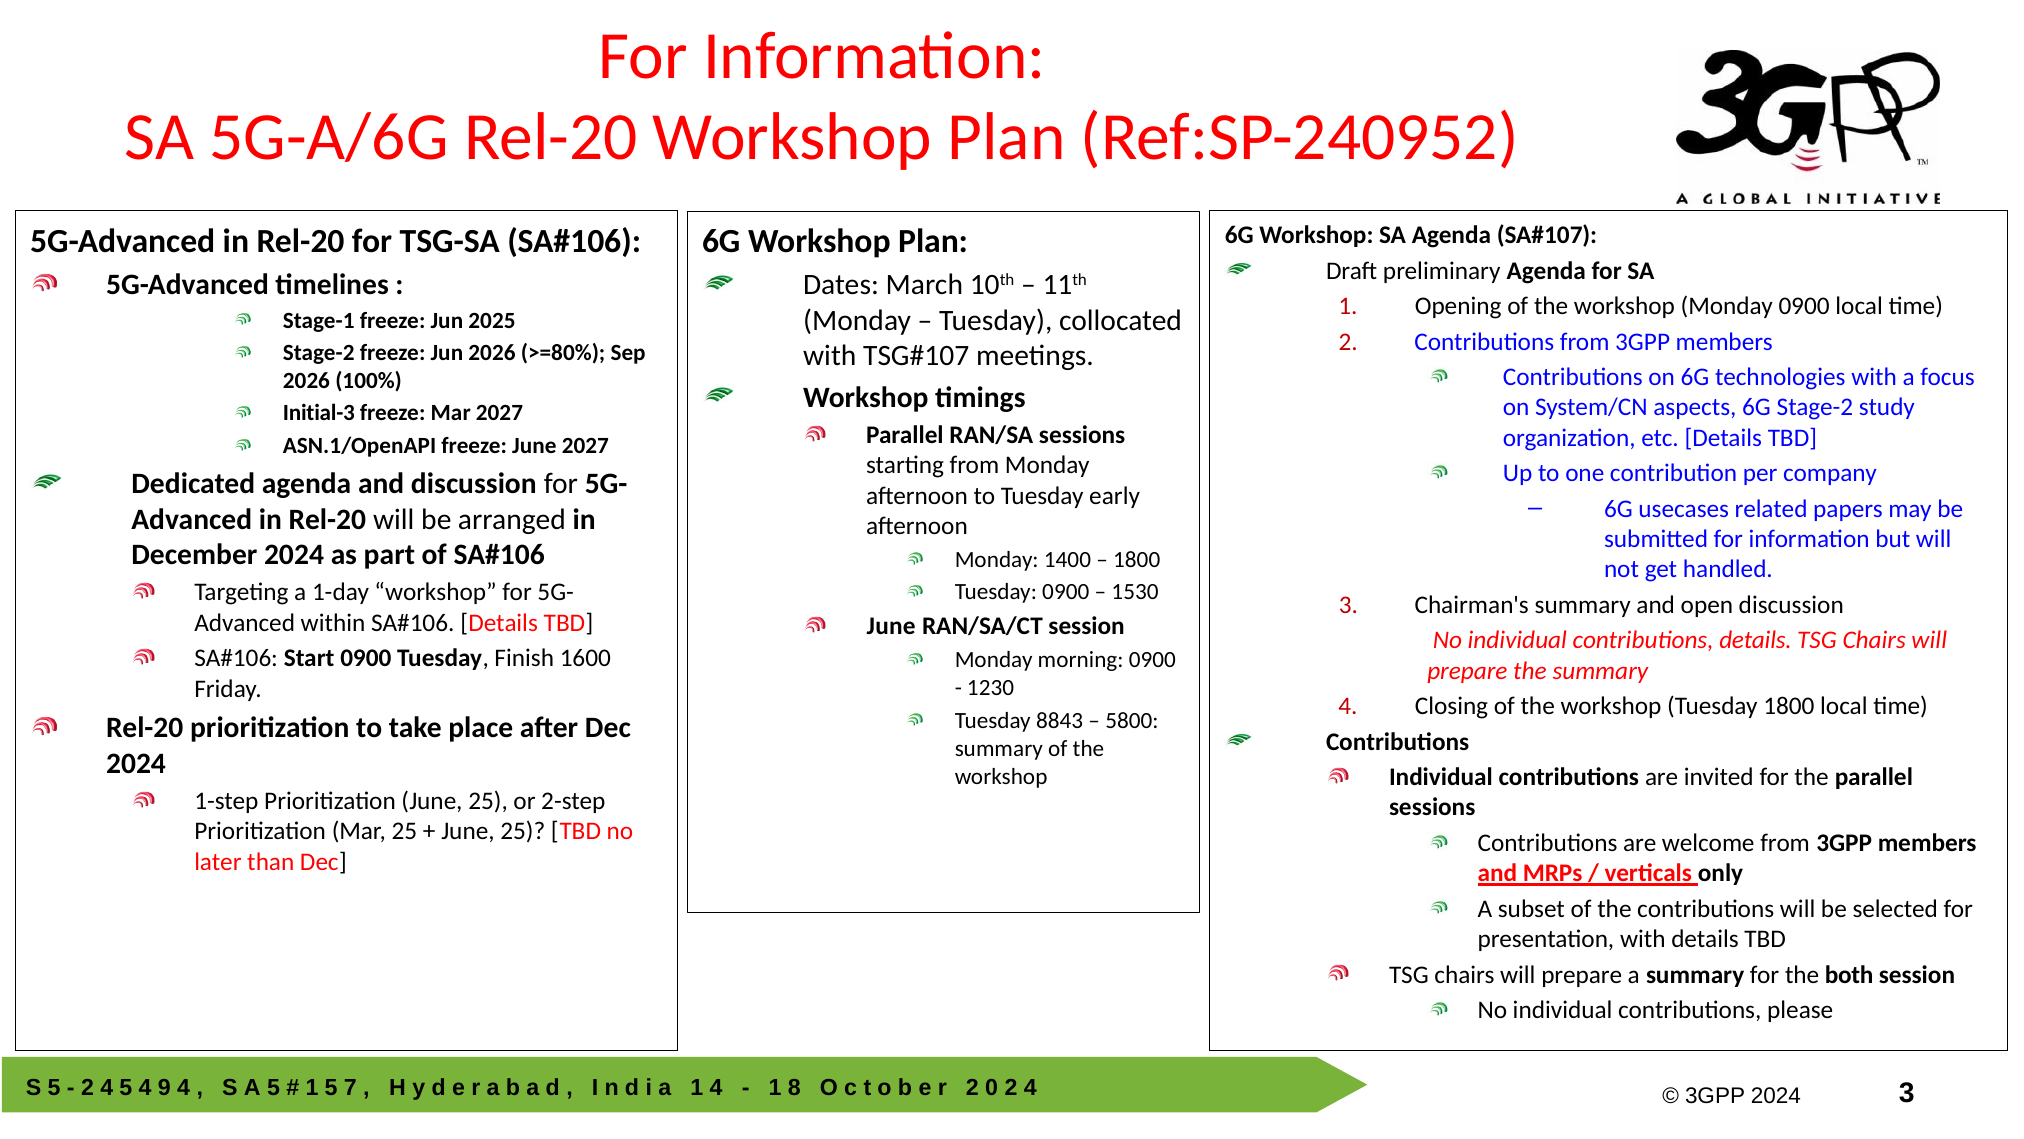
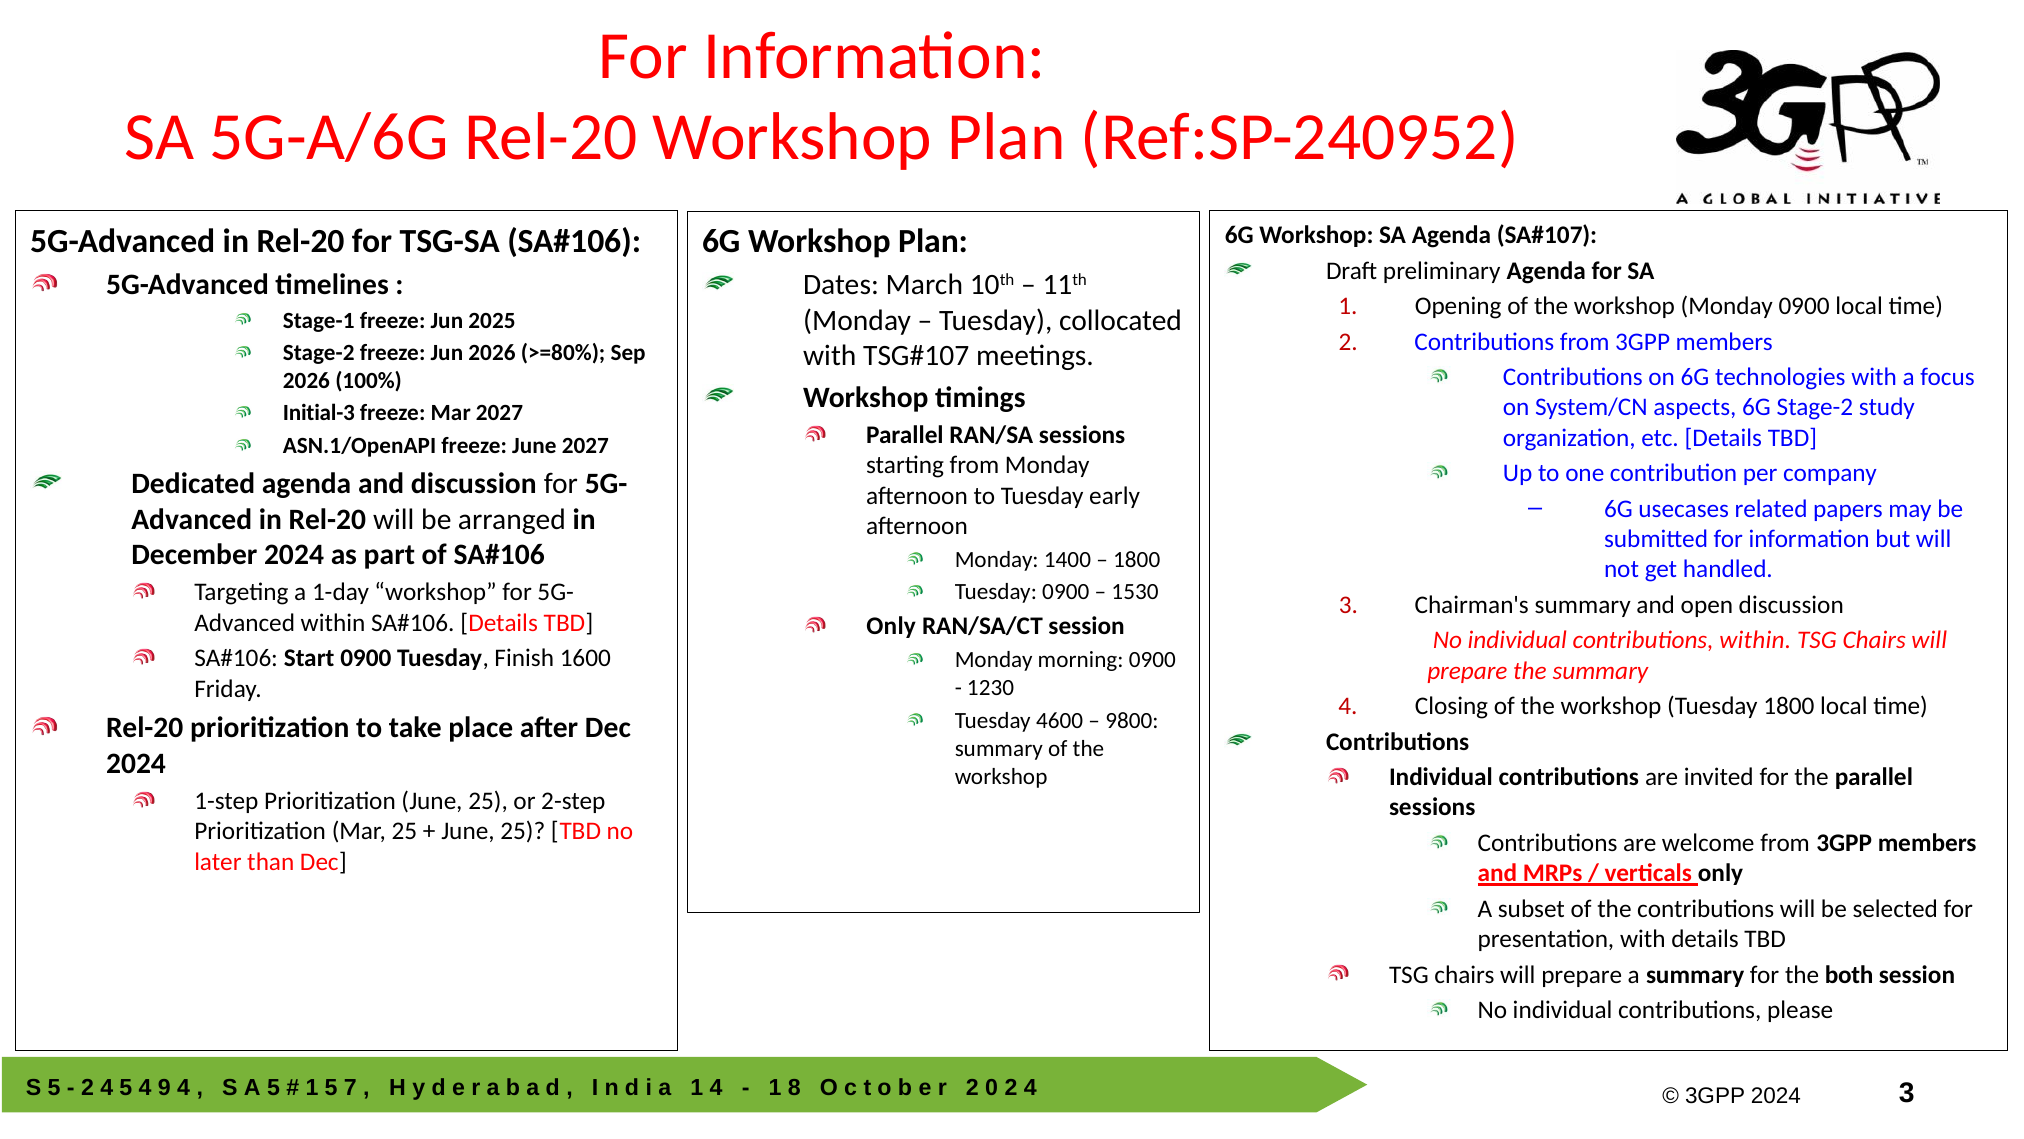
June: June -> Only (891, 626)
contributions details: details -> within (1755, 640)
8843: 8843 -> 4600 (1060, 720)
5800: 5800 -> 9800 (1132, 720)
